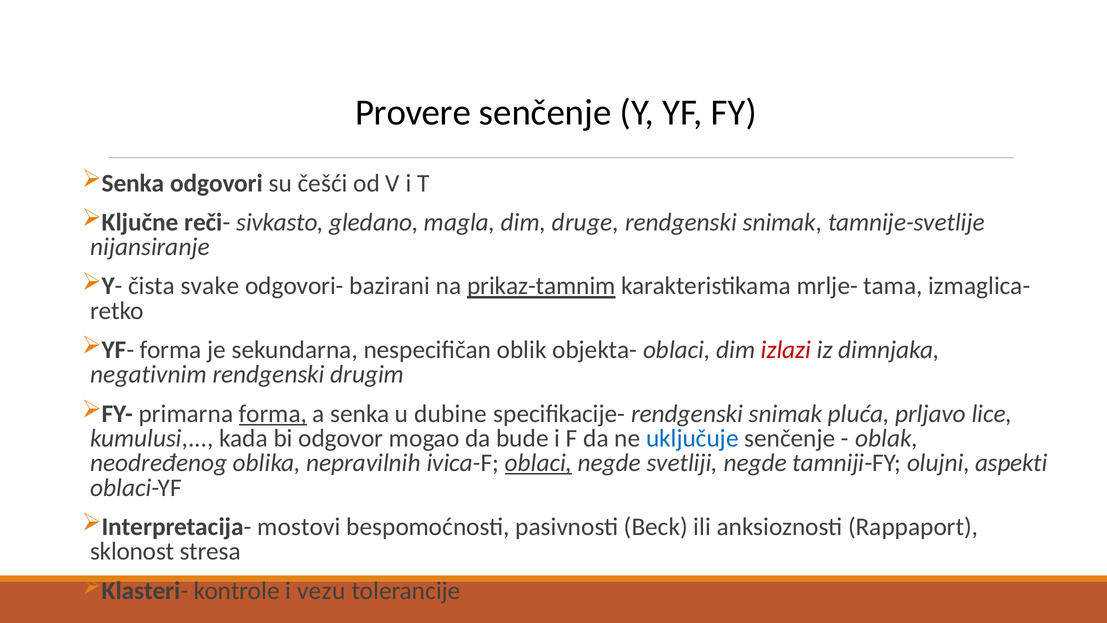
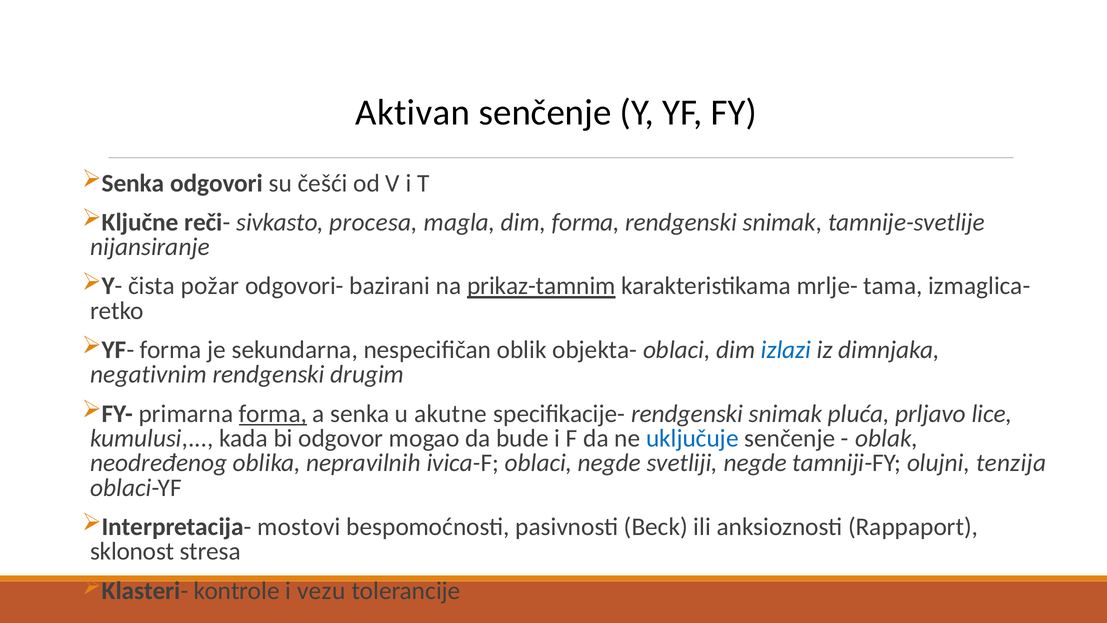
Provere: Provere -> Aktivan (413, 112)
gledano: gledano -> procesa (374, 222)
dim druge: druge -> forma (586, 222)
svake: svake -> požar (210, 286)
izlazi colour: red -> blue (786, 350)
dubine: dubine -> akutne (451, 414)
oblaci underline: present -> none (539, 463)
aspekti: aspekti -> tenzija (1011, 463)
